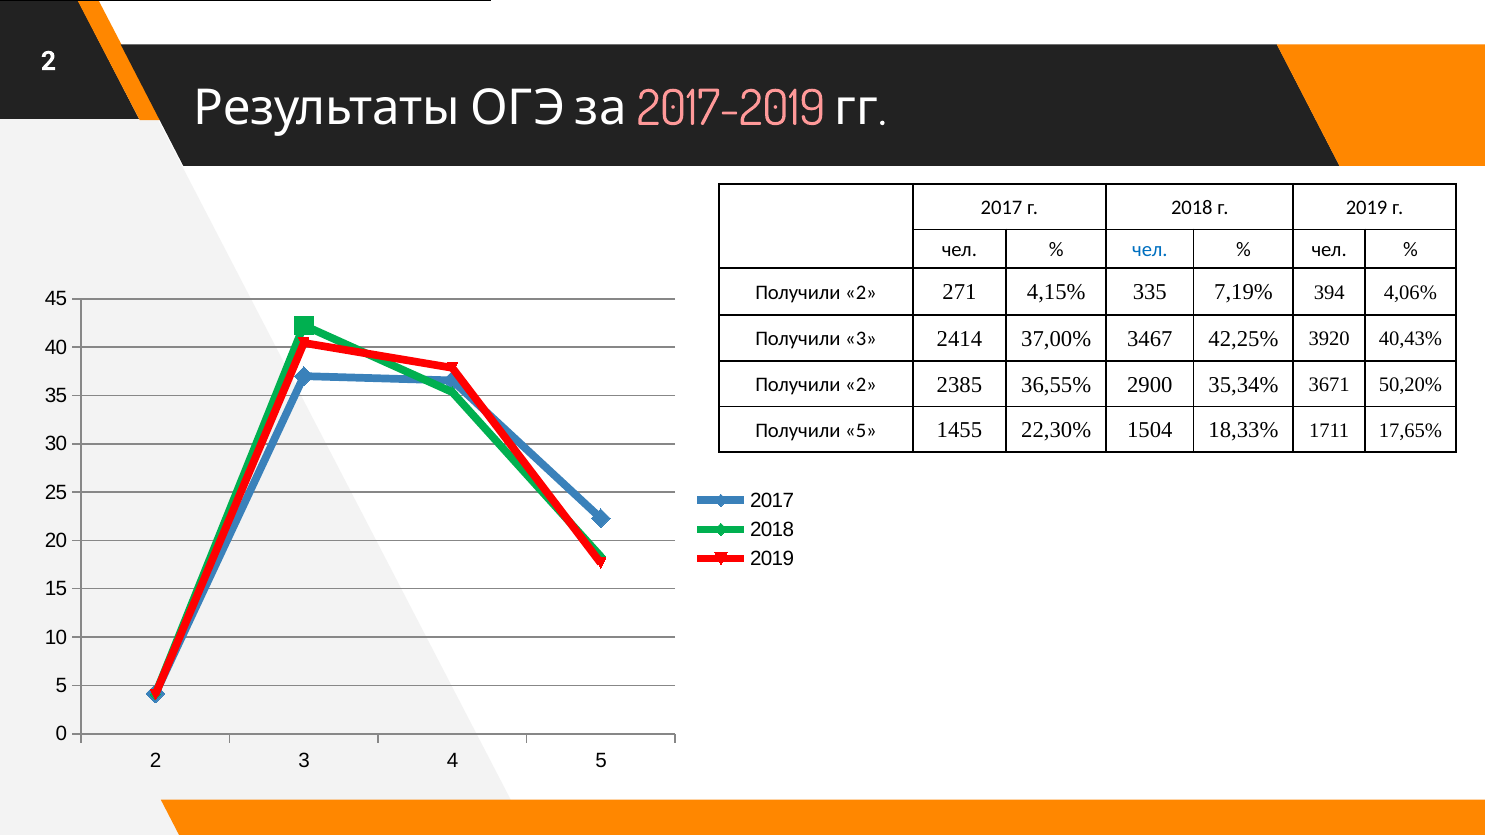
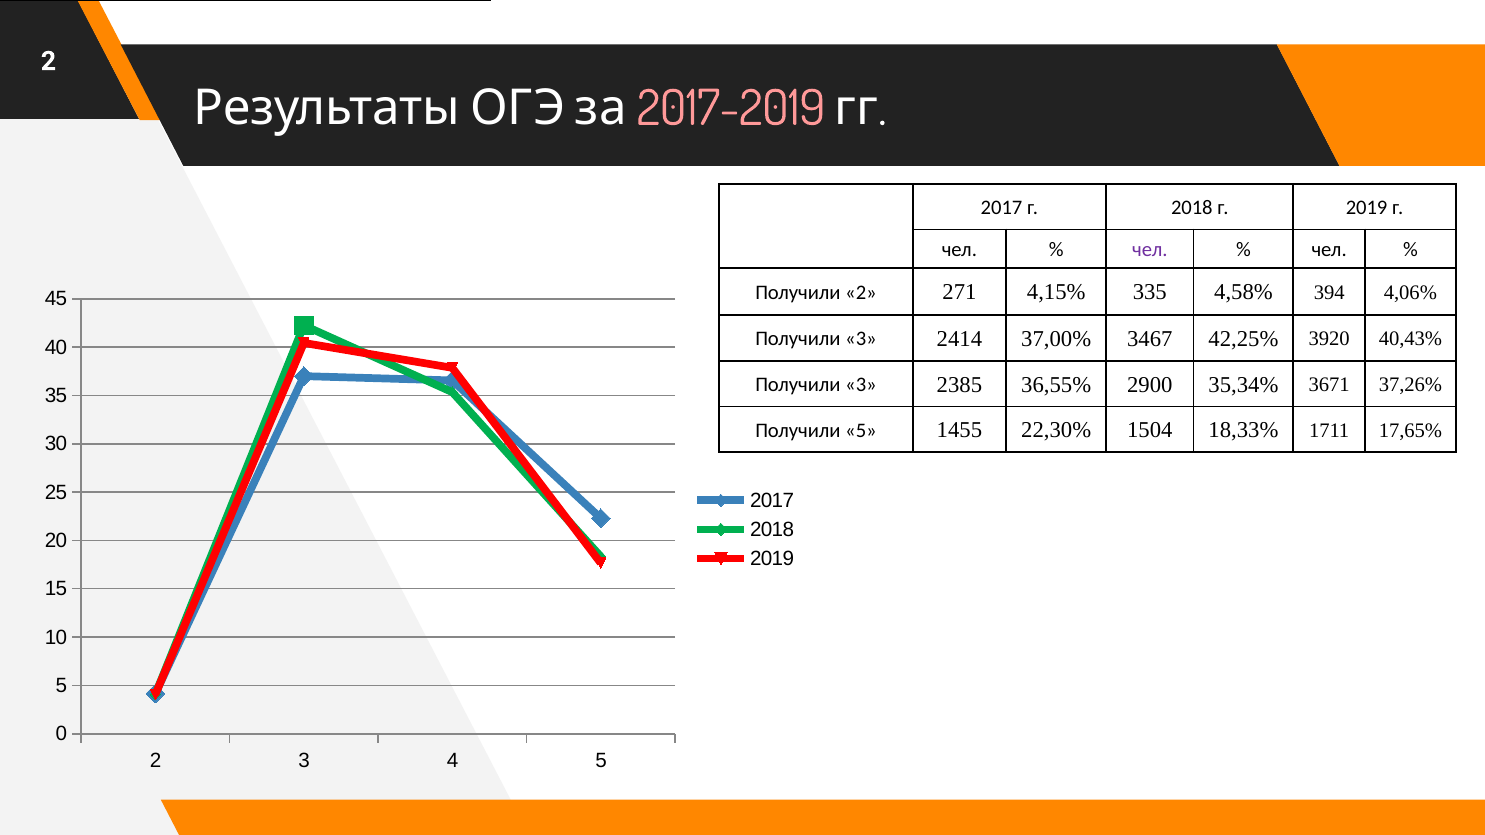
чел colour: blue -> purple (1150, 250)
7,19%: 7,19% -> 4,58% (1243, 292)
2: 2 -> 3 (861, 385)
50,20%: 50,20% -> 37,26% (1410, 385)
